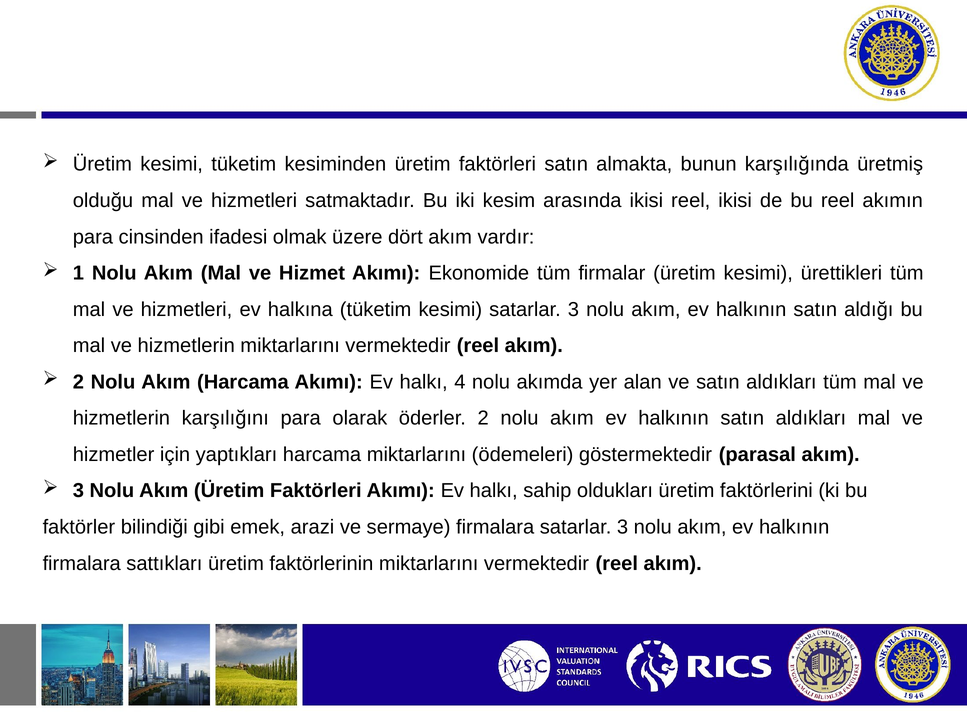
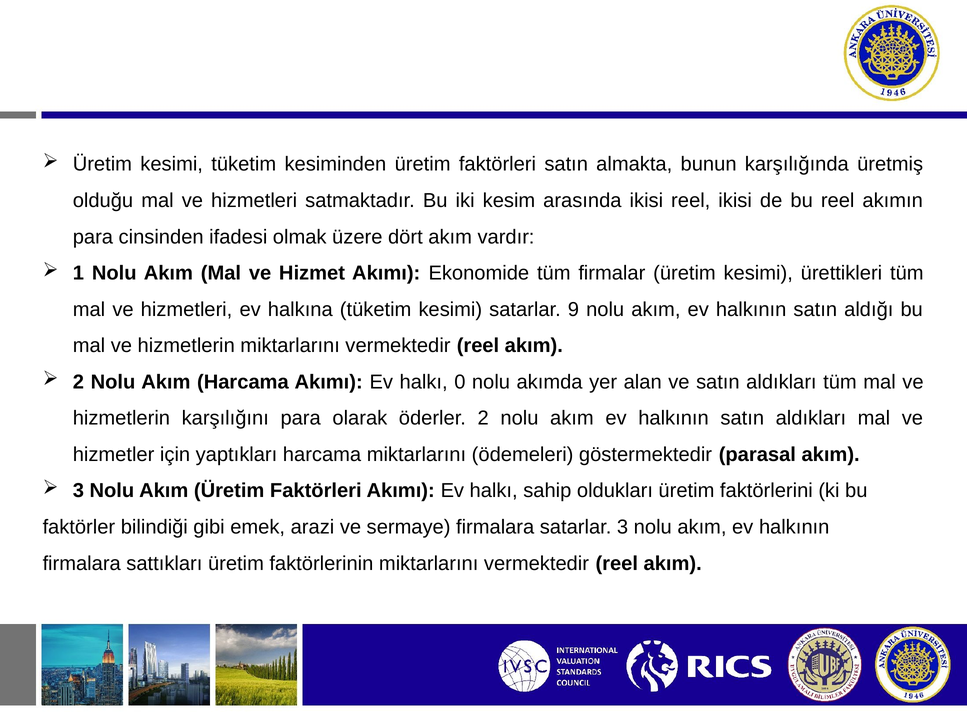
kesimi satarlar 3: 3 -> 9 (573, 309)
4: 4 -> 0 (460, 382)
